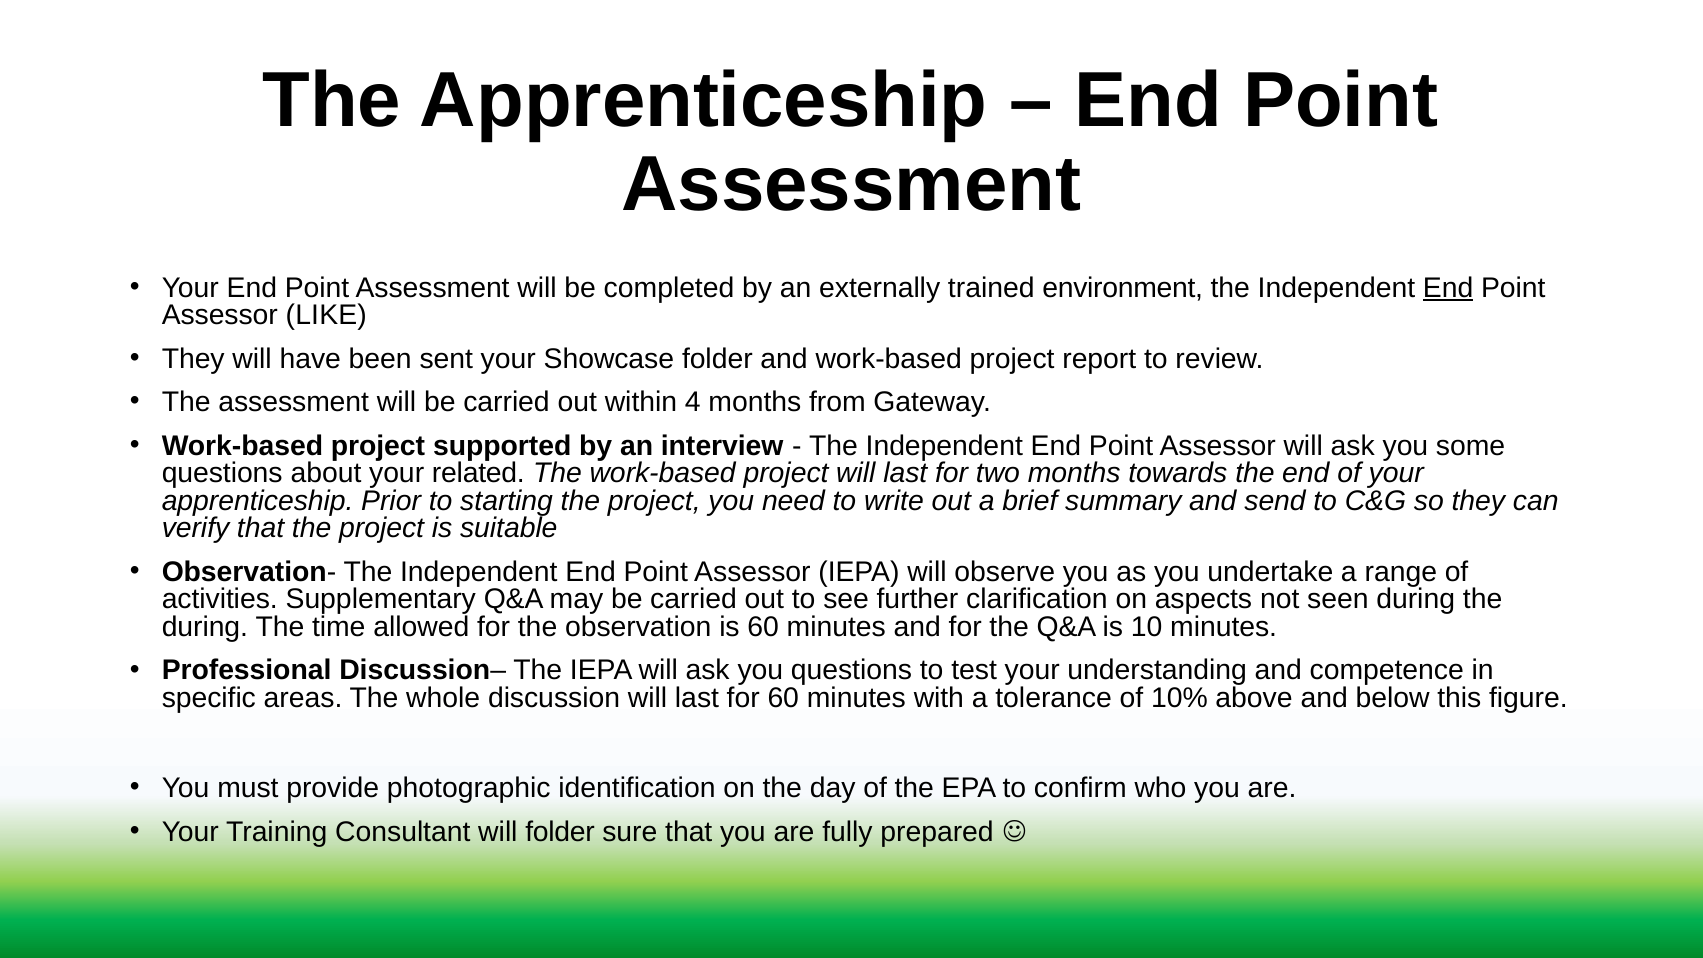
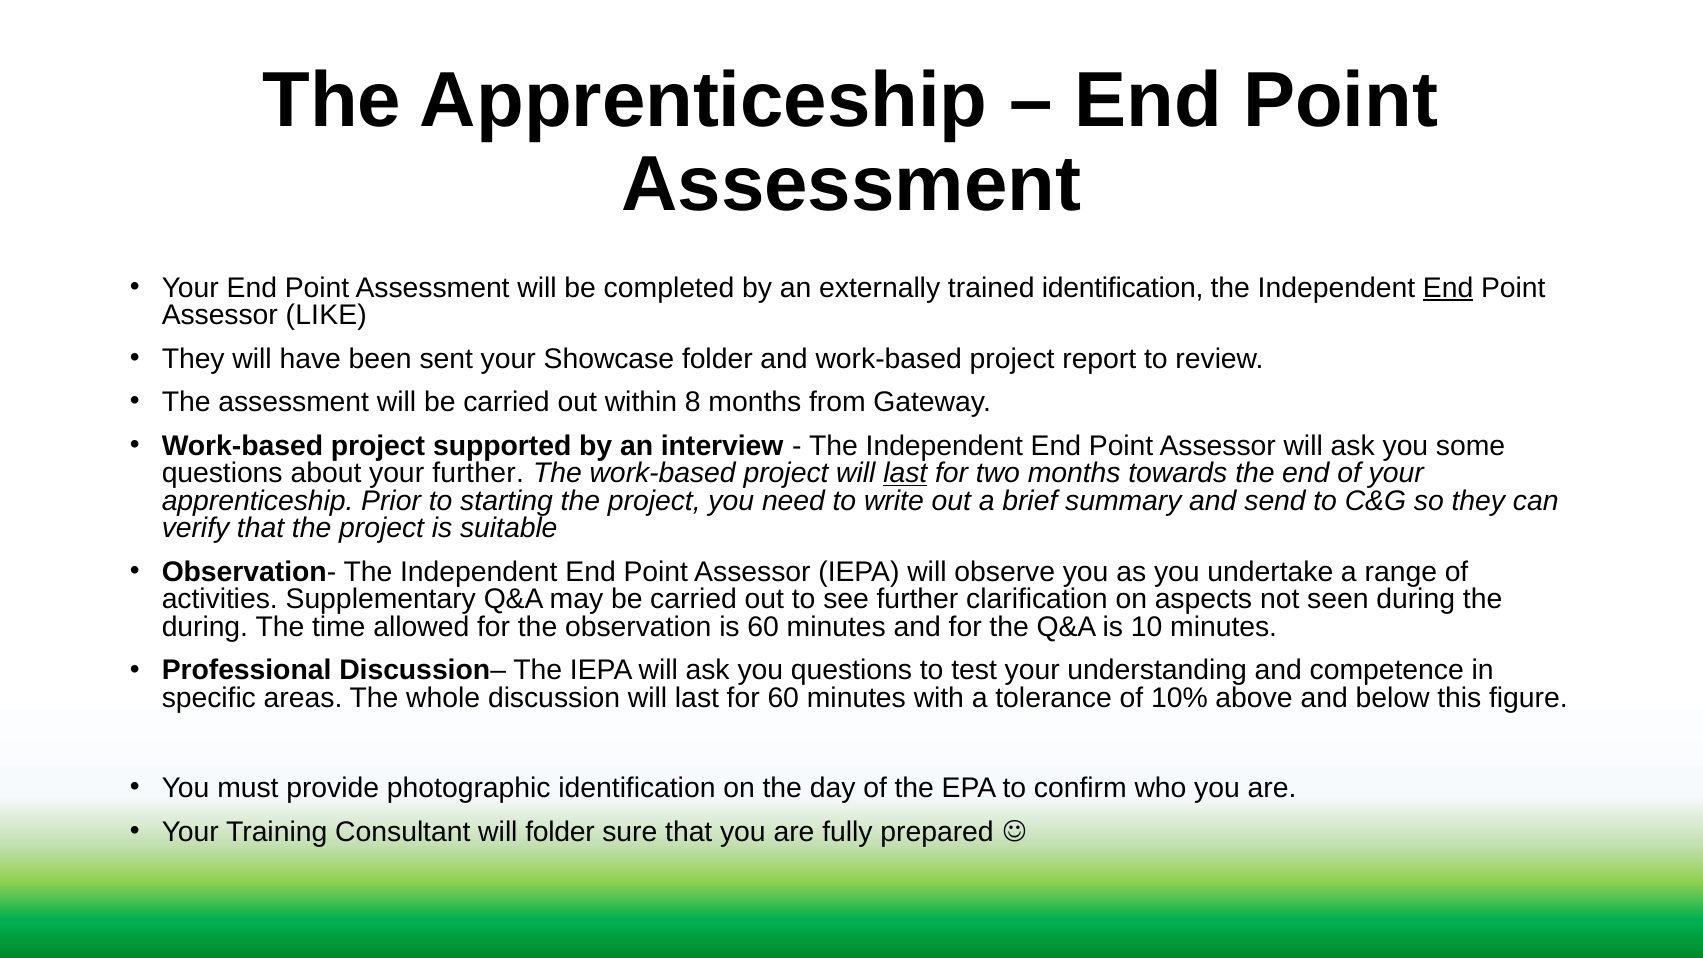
trained environment: environment -> identification (1123, 288)
4: 4 -> 8 (693, 402)
your related: related -> further (478, 473)
last underline: none -> present (905, 473)
